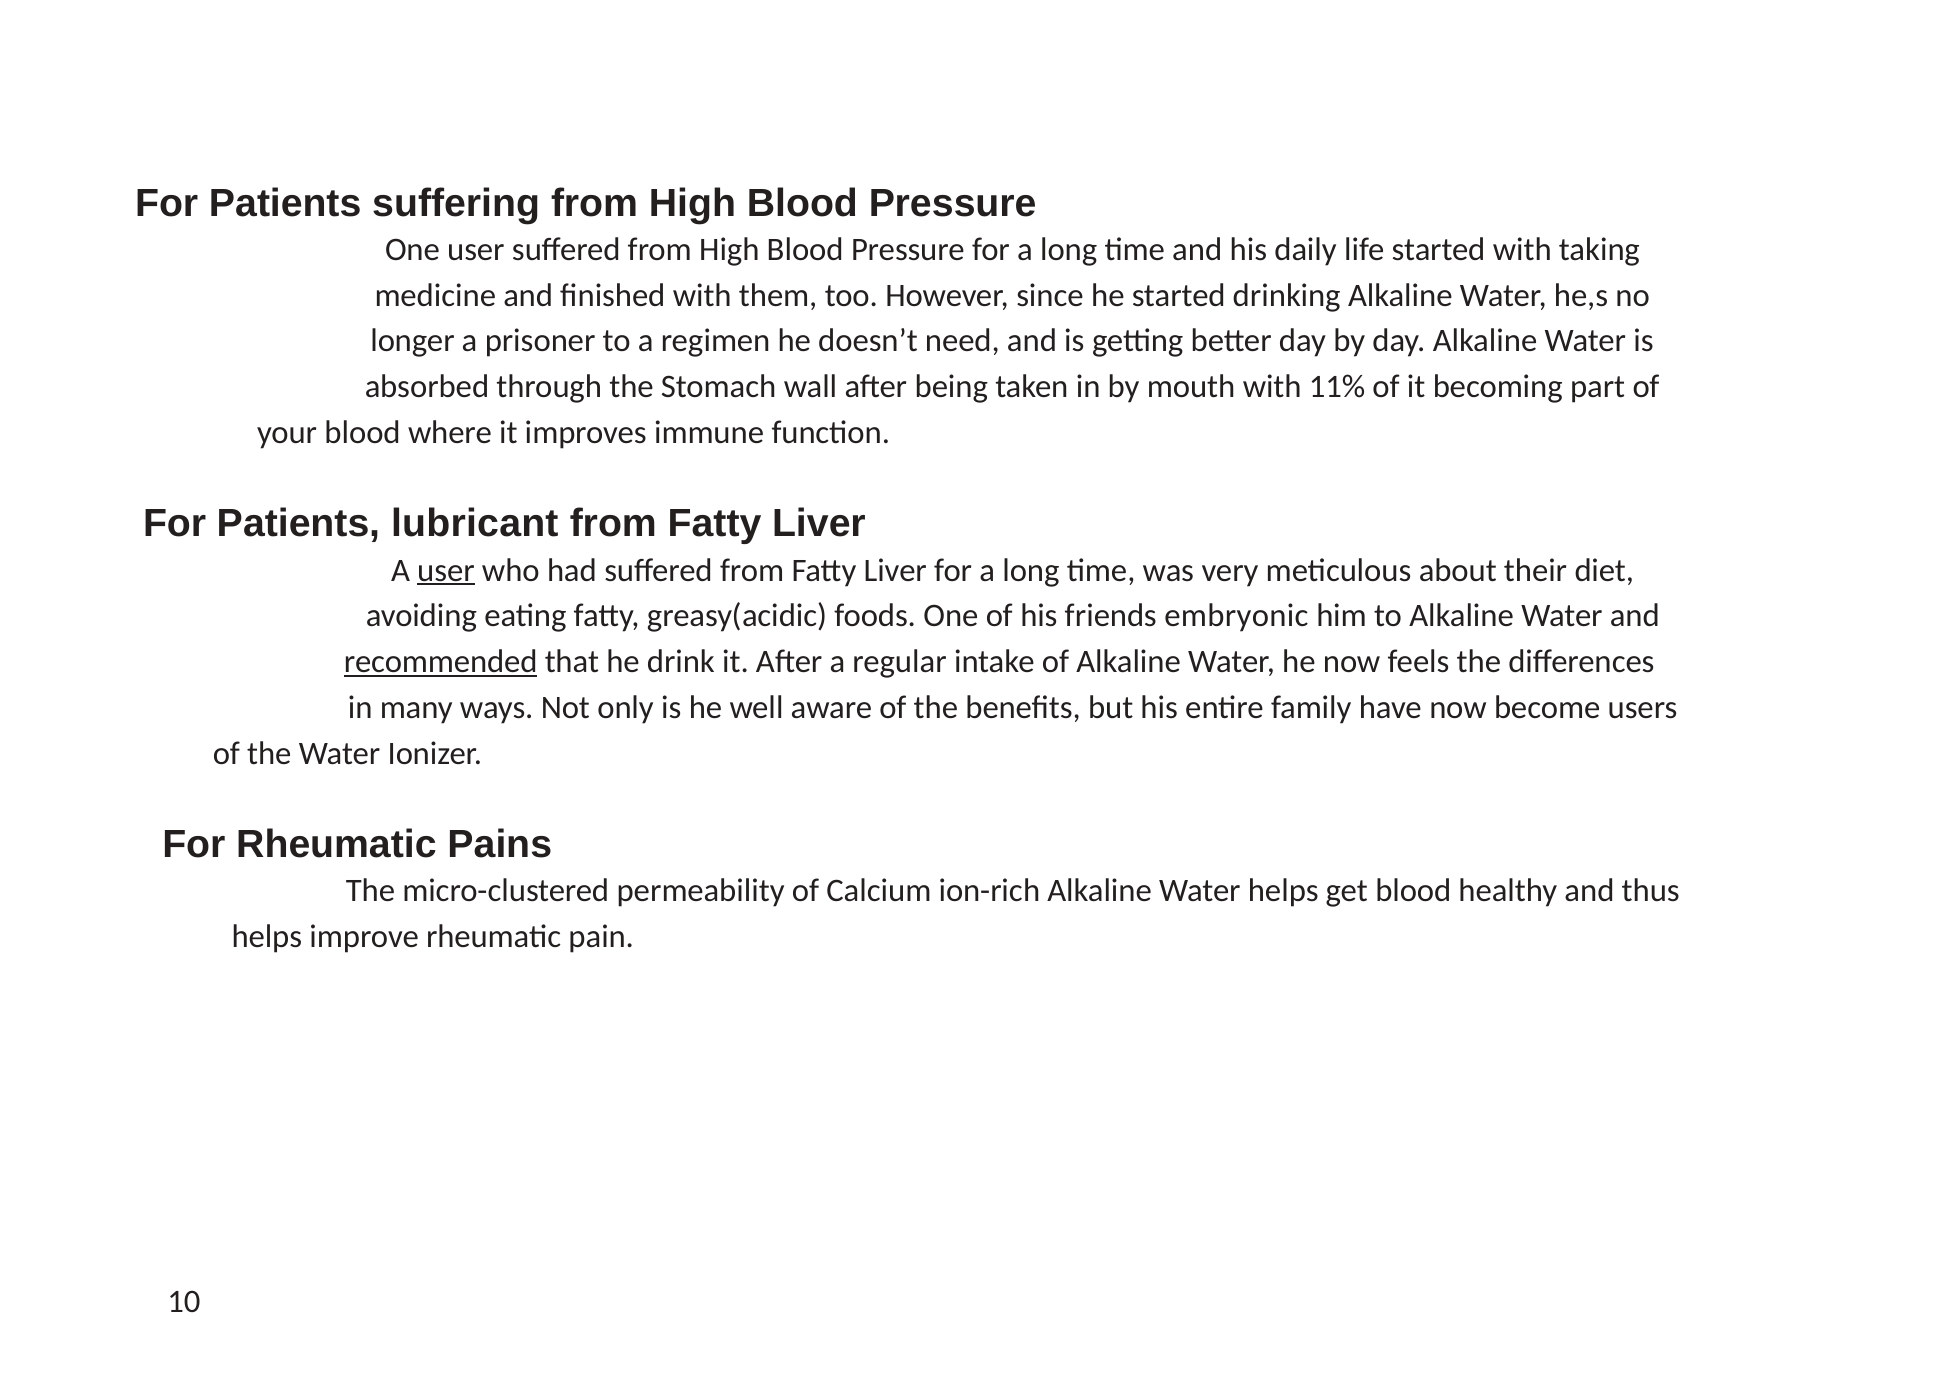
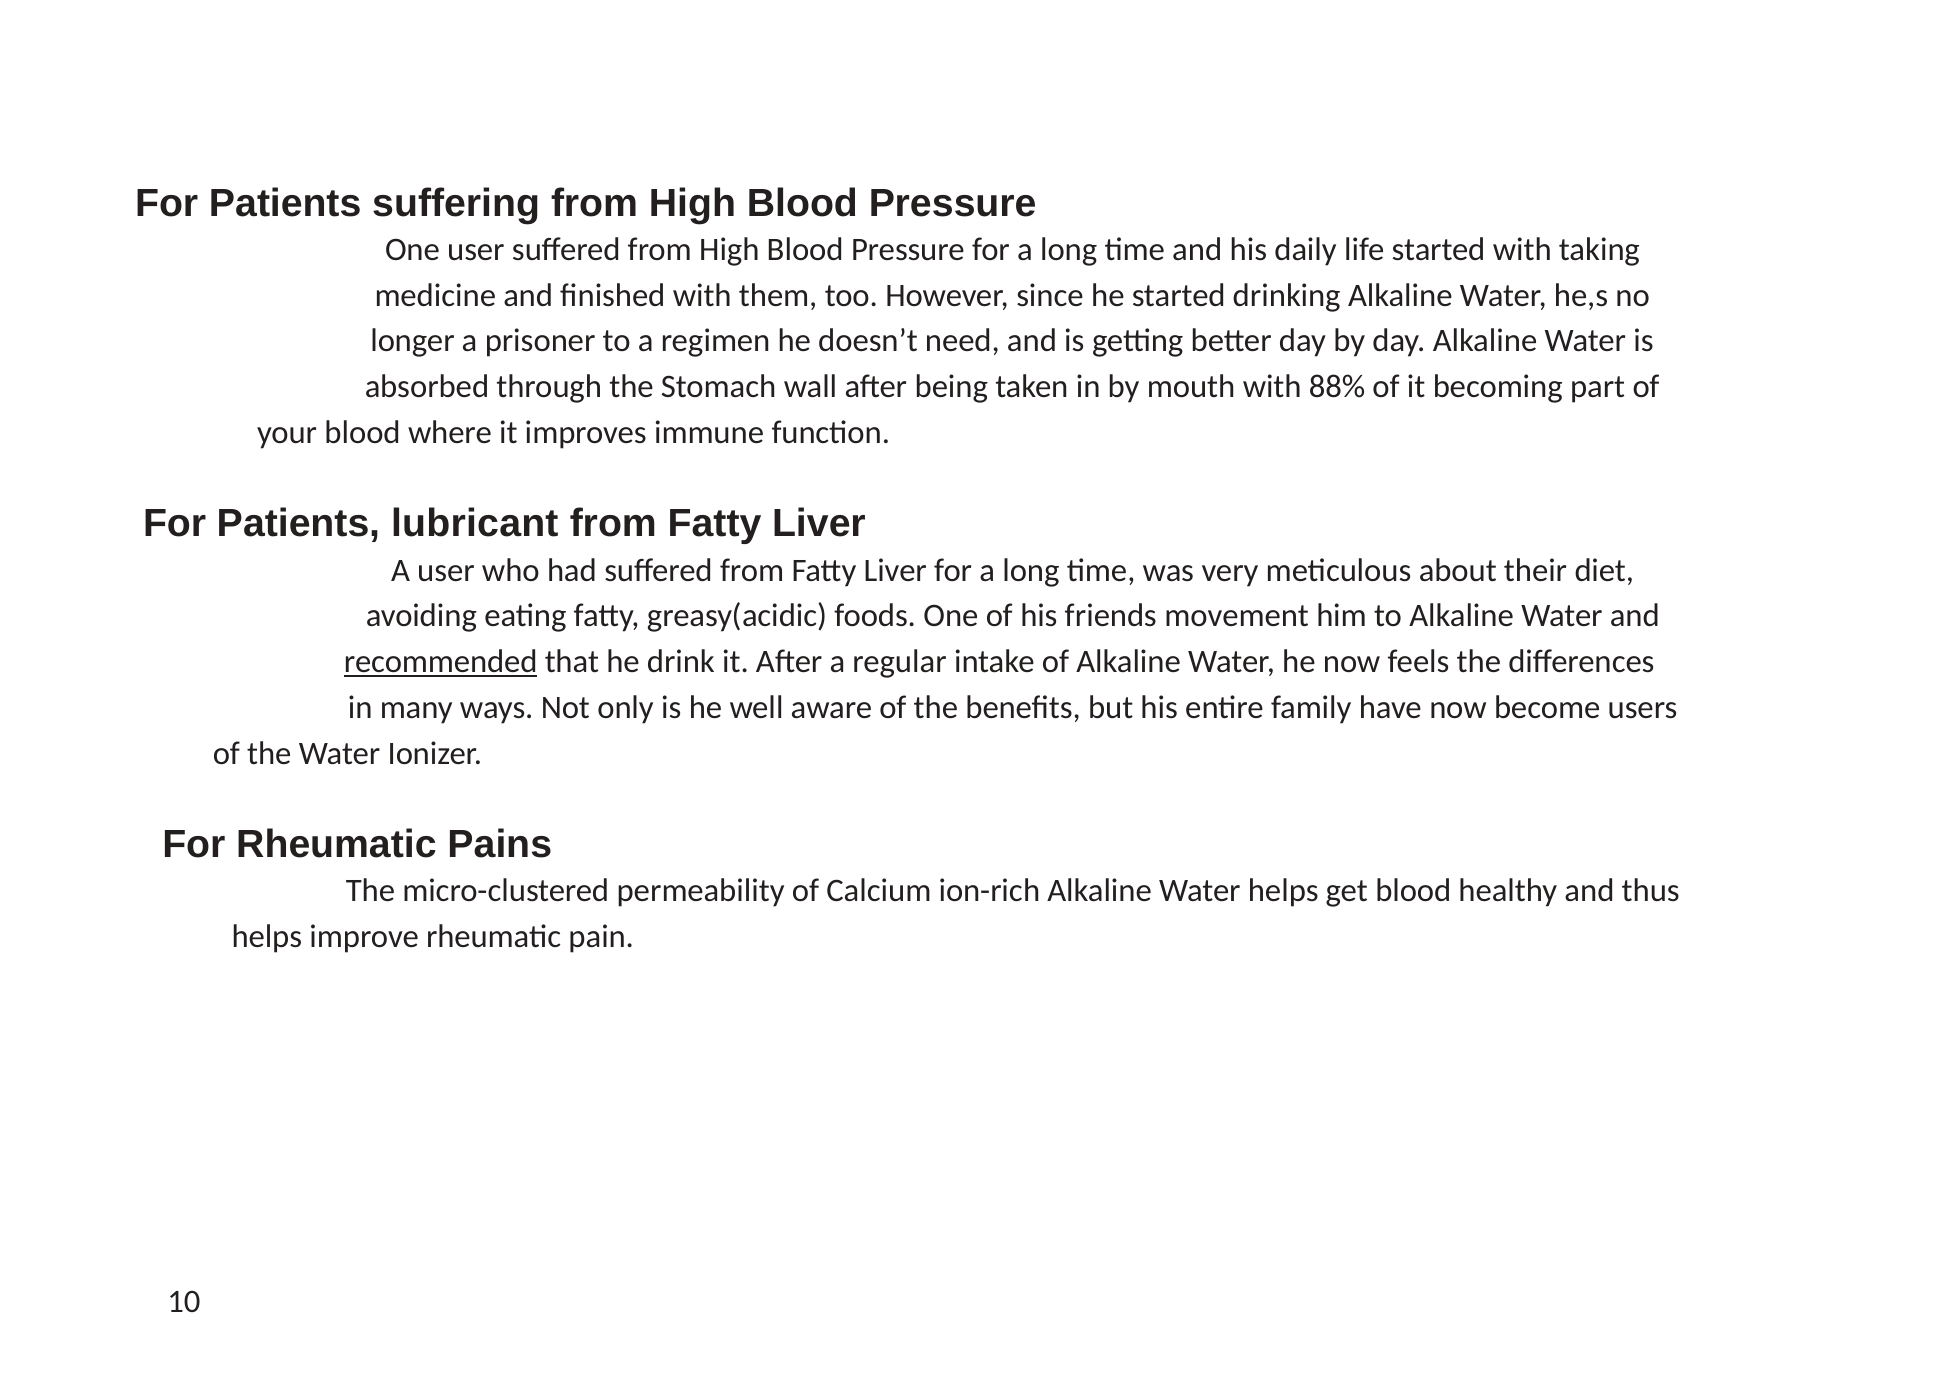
11%: 11% -> 88% (1337, 387)
user underline: present -> none (446, 570)
embryonic: embryonic -> movement (1237, 616)
